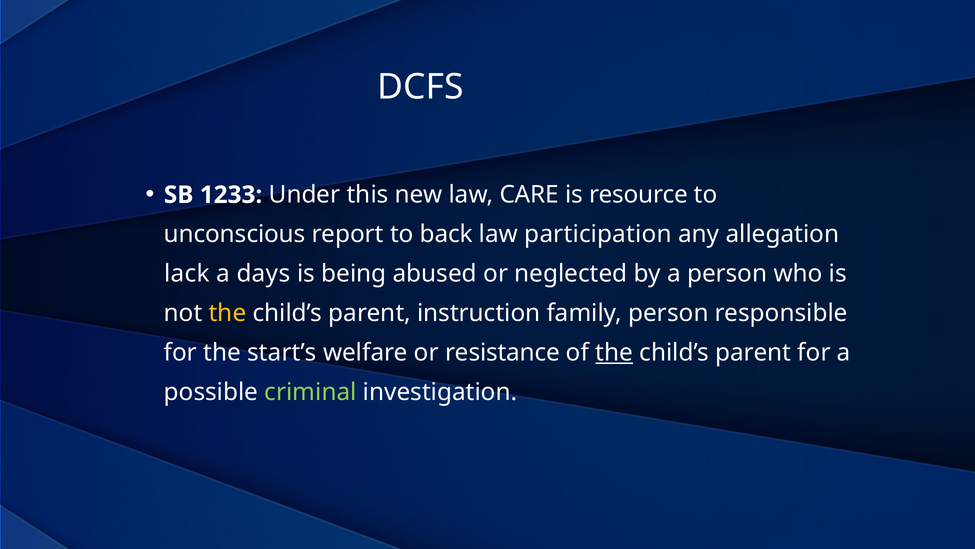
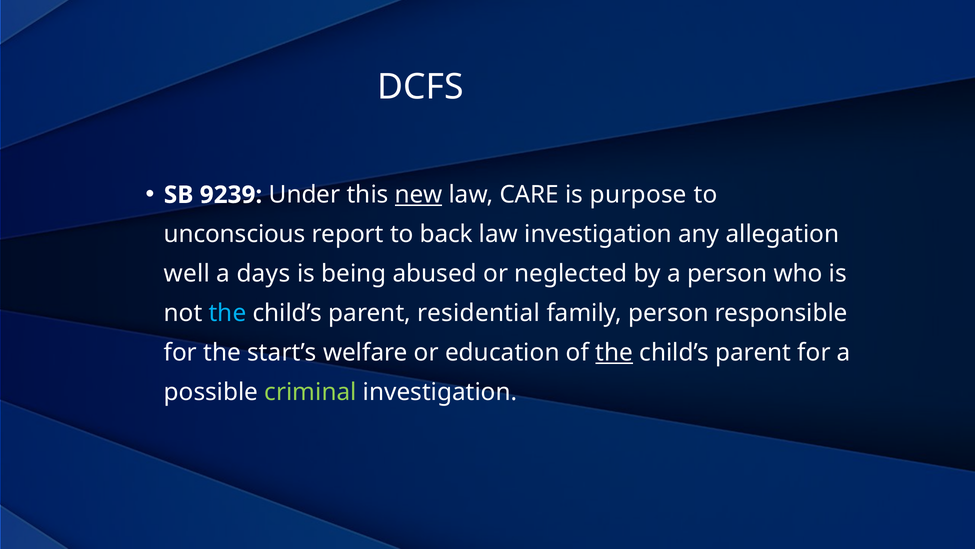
1233: 1233 -> 9239 (231, 195)
new underline: none -> present (419, 195)
resource: resource -> purpose (638, 195)
law participation: participation -> investigation (598, 234)
lack: lack -> well (187, 274)
the colour: yellow -> light blue (227, 313)
instruction: instruction -> residential (479, 313)
resistance: resistance -> education (502, 353)
